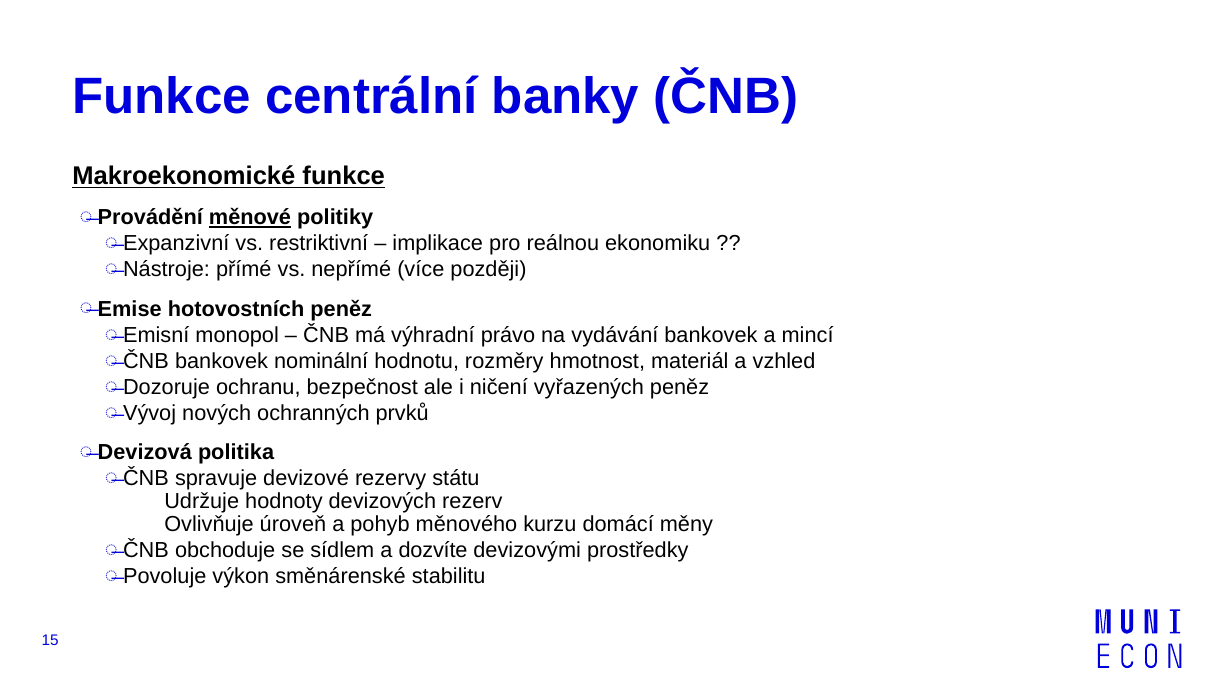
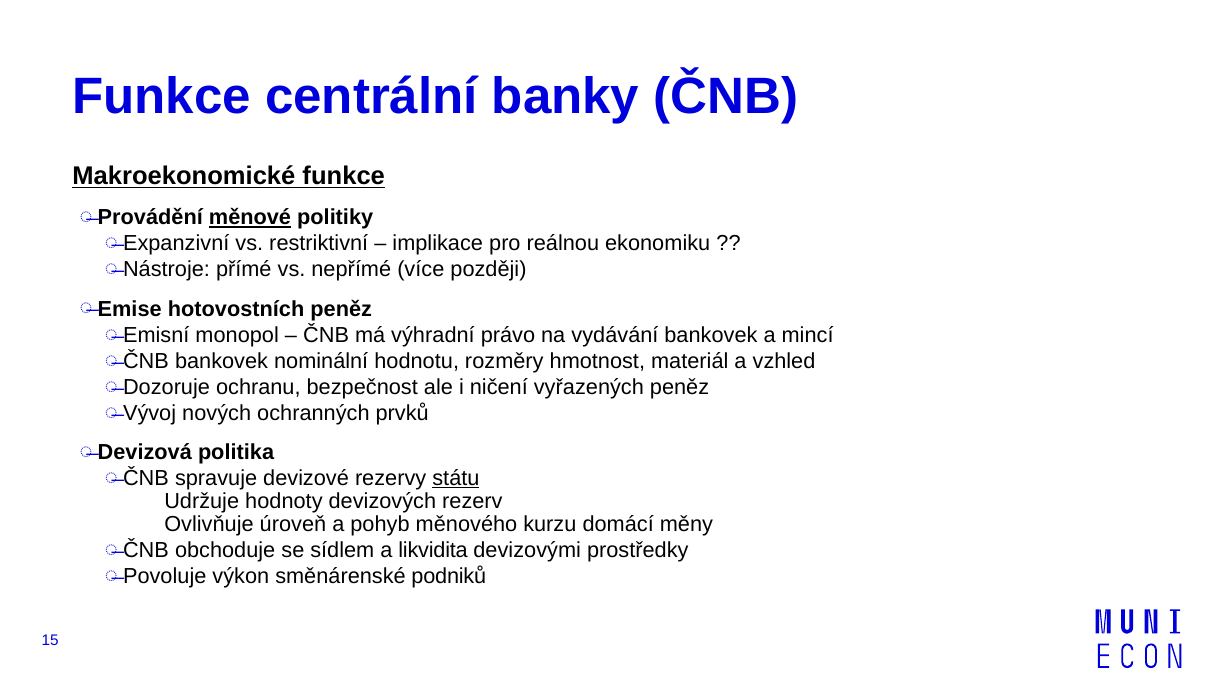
státu underline: none -> present (456, 478)
dozvíte: dozvíte -> likvidita (433, 550)
stabilitu: stabilitu -> podniků (449, 576)
